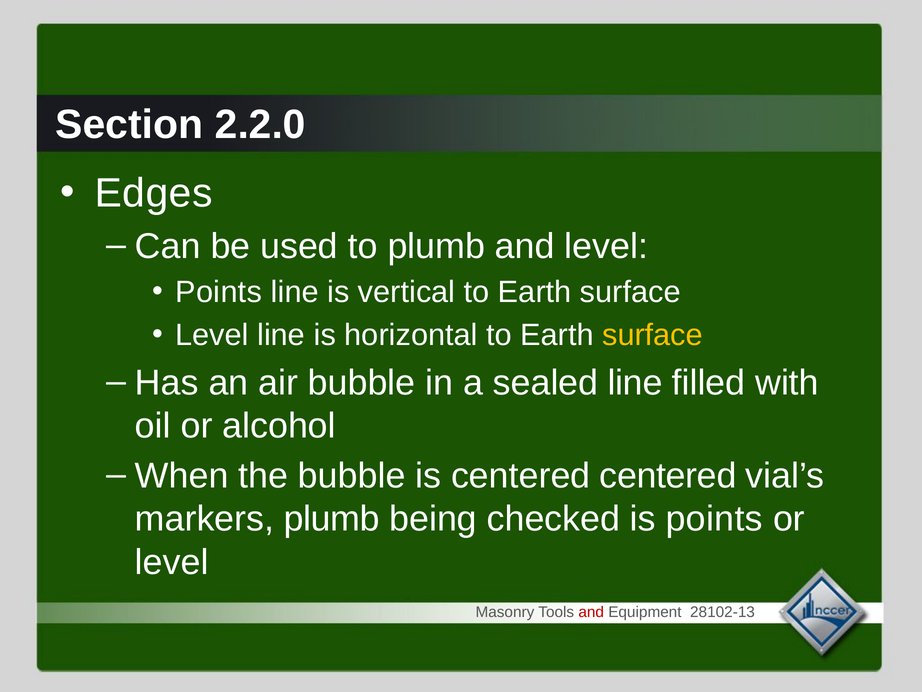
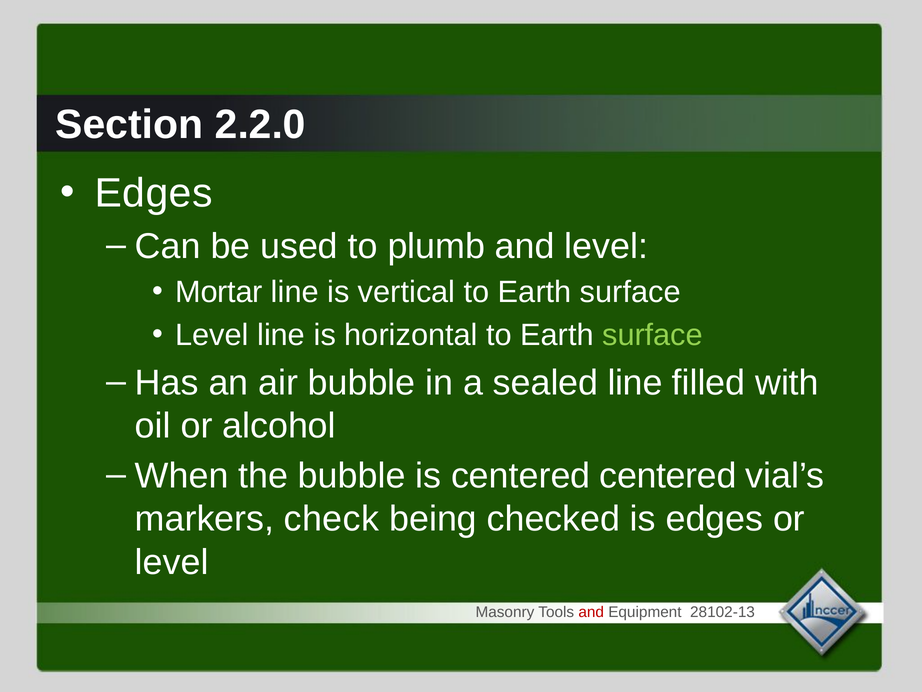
Points: Points -> Mortar (219, 292)
surface colour: yellow -> light green (653, 335)
markers plumb: plumb -> check (331, 519)
is points: points -> edges (714, 519)
